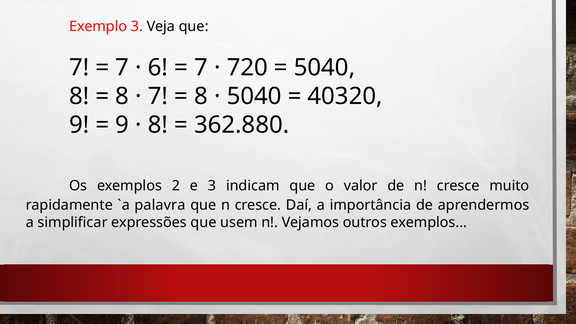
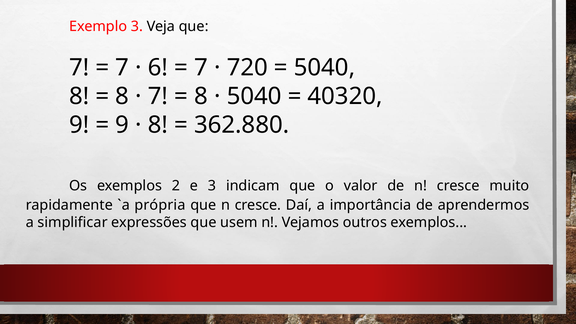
palavra: palavra -> própria (160, 205)
